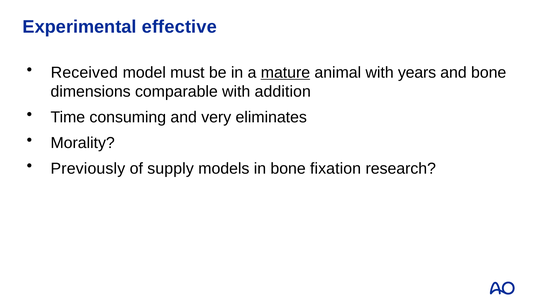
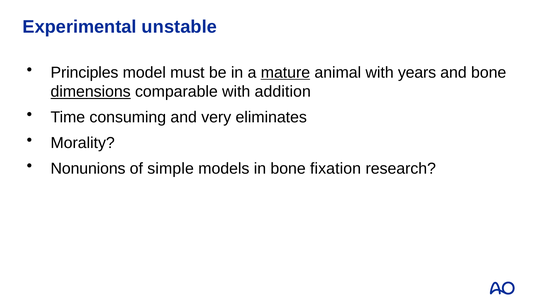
effective: effective -> unstable (179, 27)
Received: Received -> Principles (84, 72)
dimensions underline: none -> present (91, 92)
Previously: Previously -> Nonunions (88, 168)
supply: supply -> simple (171, 168)
